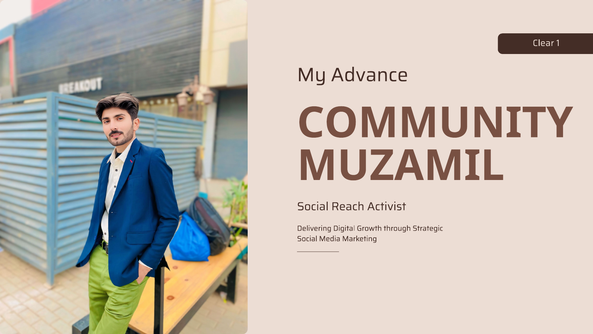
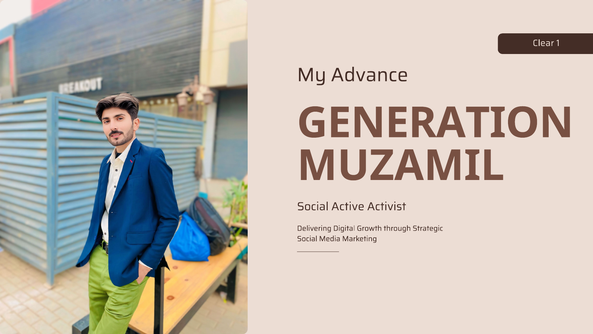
COMMUNITY: COMMUNITY -> GENERATION (435, 123)
Reach: Reach -> Active (348, 206)
